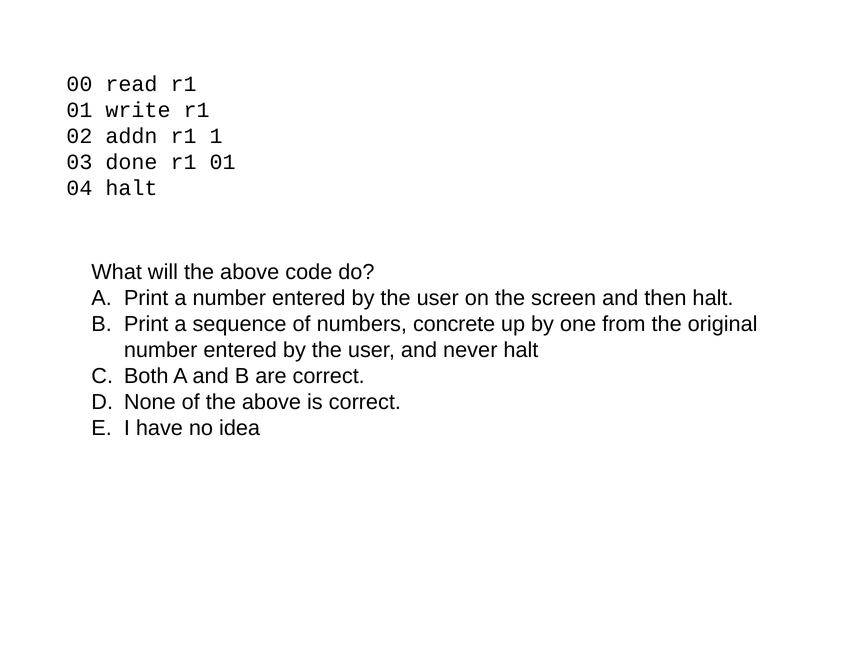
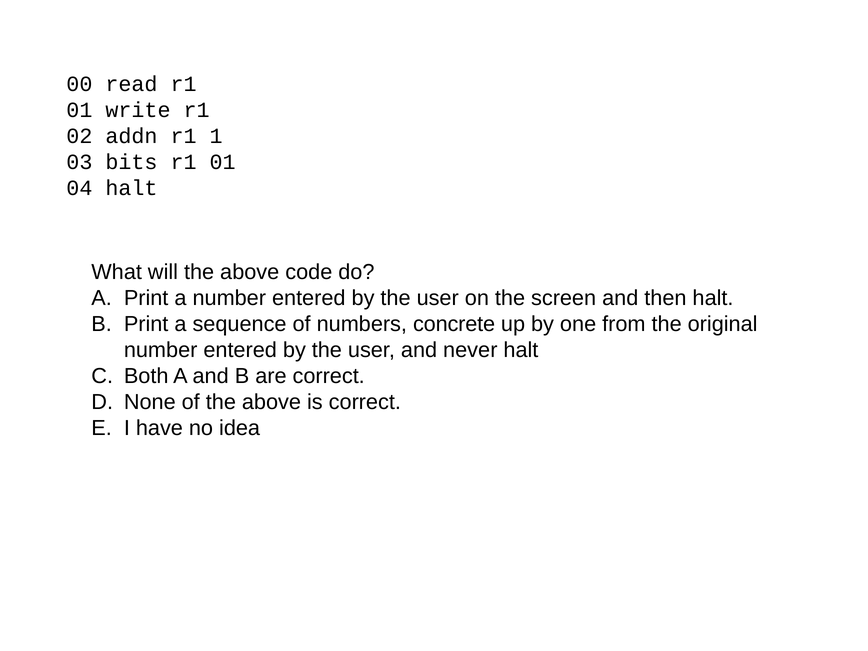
done: done -> bits (131, 162)
